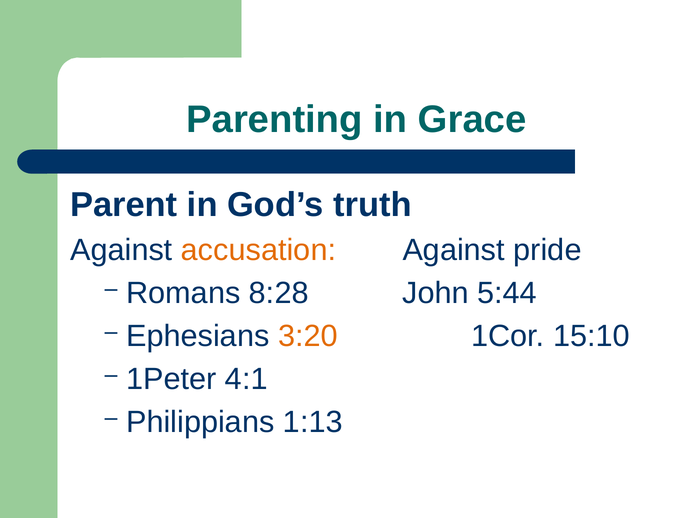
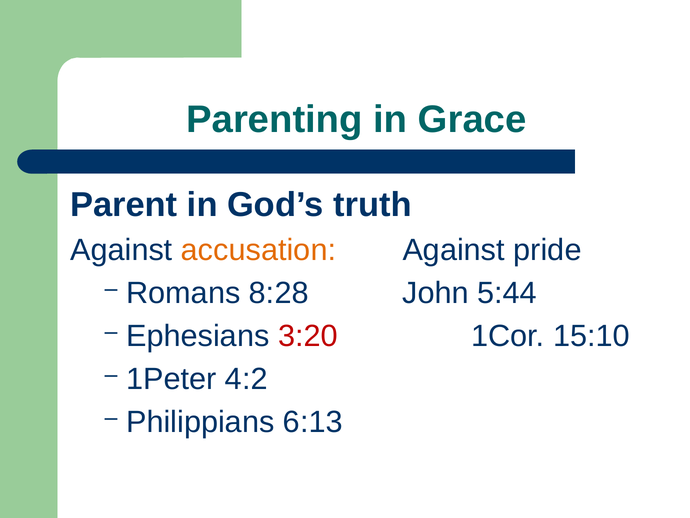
3:20 colour: orange -> red (308, 336)
4:1: 4:1 -> 4:2 (246, 379)
1:13: 1:13 -> 6:13 (313, 422)
